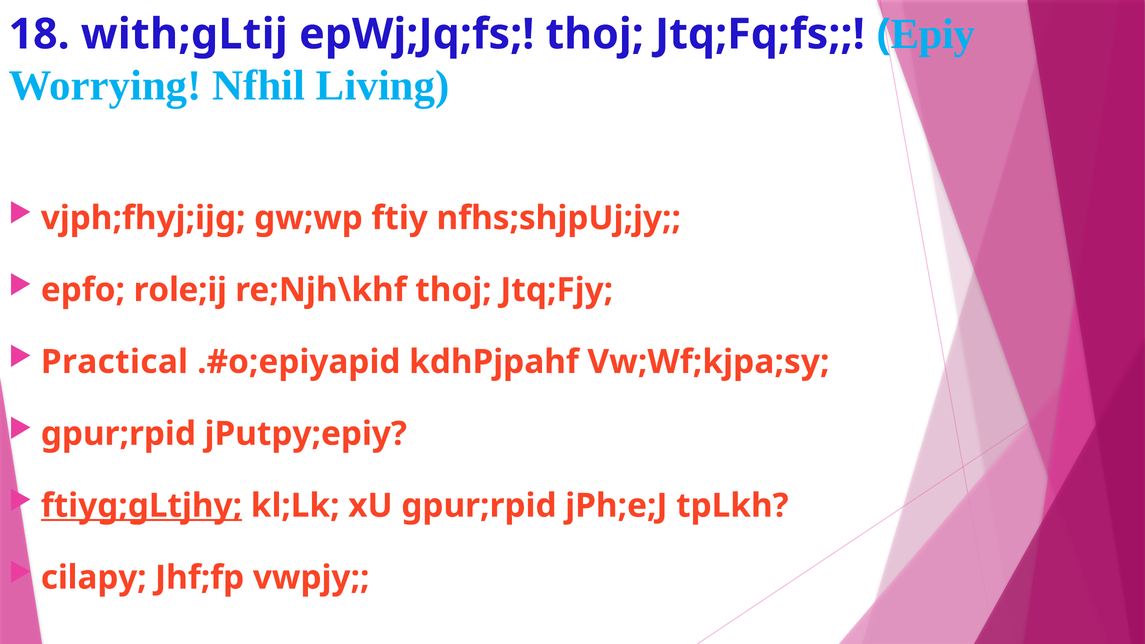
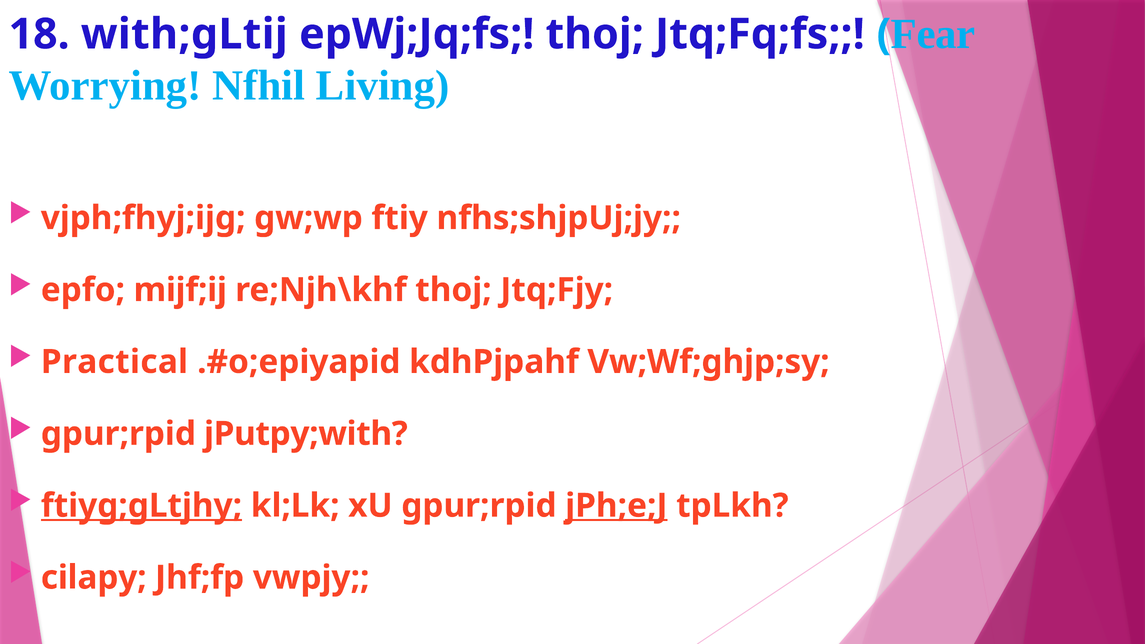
Epiy: Epiy -> Fear (933, 34)
role;ij: role;ij -> mijf;ij (180, 290)
Vw;Wf;kjpa;sy: Vw;Wf;kjpa;sy -> Vw;Wf;ghjp;sy (709, 362)
jPutpy;epiy: jPutpy;epiy -> jPutpy;with (306, 434)
jPh;e;J underline: none -> present (616, 506)
